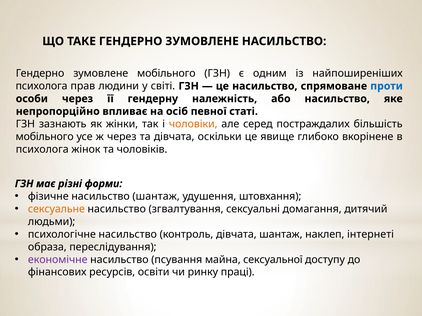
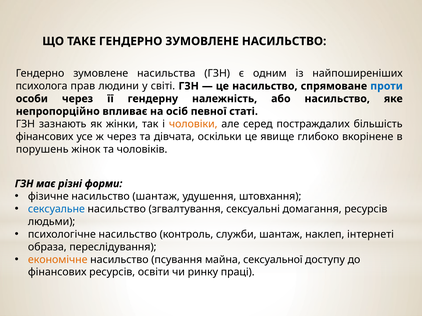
зумовлене мобільного: мобільного -> насильства (166, 74)
мобільного: мобільного -> фінансових (45, 137)
психолога: психолога -> порушень (42, 150)
сексуальне colour: orange -> blue (56, 209)
домагання дитячий: дитячий -> ресурсів (366, 209)
контроль дівчата: дівчата -> служби (236, 235)
економічне colour: purple -> orange (58, 260)
